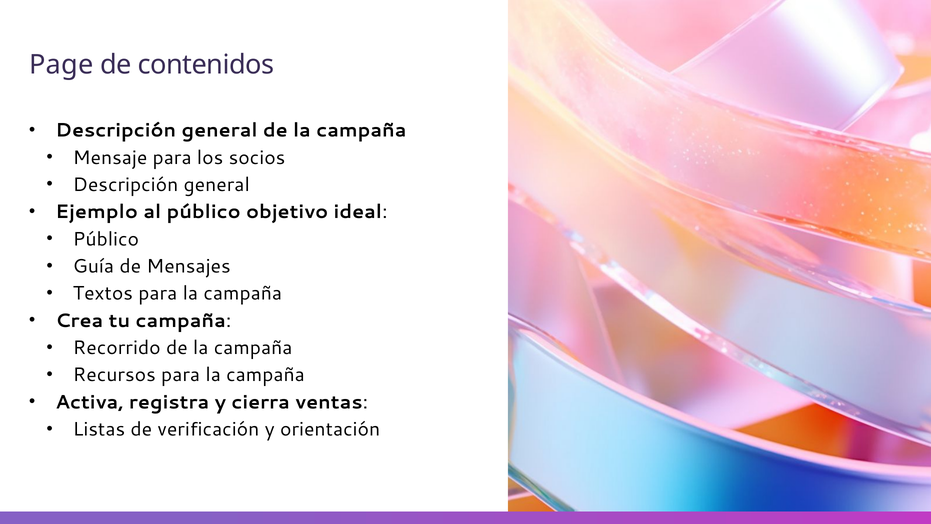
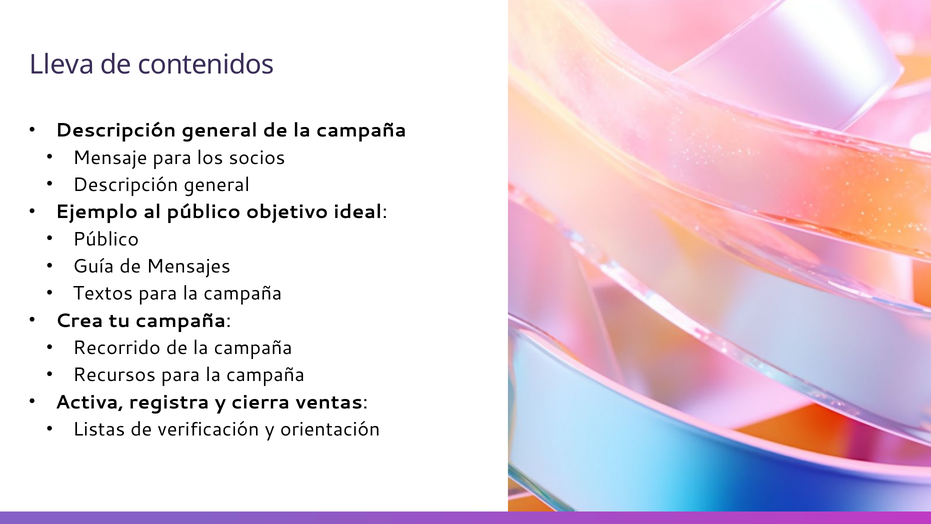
Page: Page -> Lleva (62, 65)
